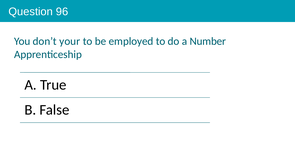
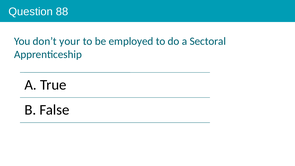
96: 96 -> 88 (62, 12)
Number: Number -> Sectoral (208, 41)
